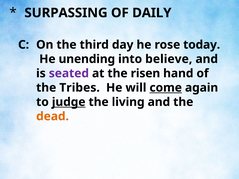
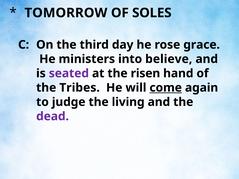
SURPASSING: SURPASSING -> TOMORROW (66, 13)
DAILY: DAILY -> SOLES (152, 13)
today: today -> grace (202, 45)
unending: unending -> ministers (87, 59)
judge underline: present -> none (69, 102)
dead colour: orange -> purple (53, 116)
